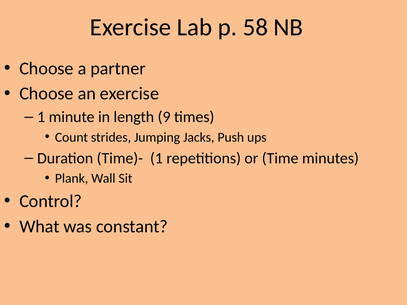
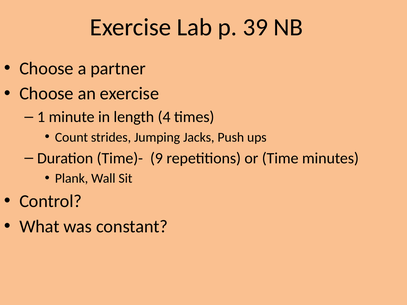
58: 58 -> 39 (255, 27)
9: 9 -> 4 (164, 117)
Time)- 1: 1 -> 9 (157, 158)
